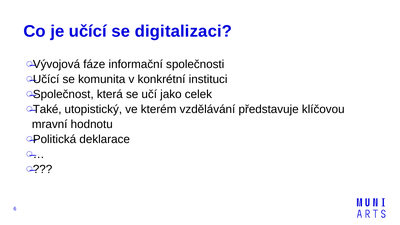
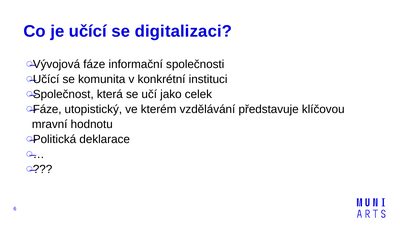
Také: Také -> Fáze (47, 109)
